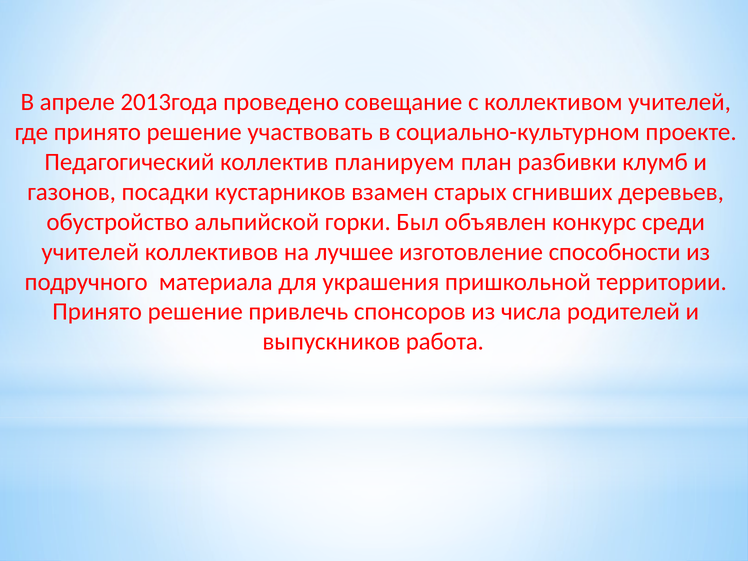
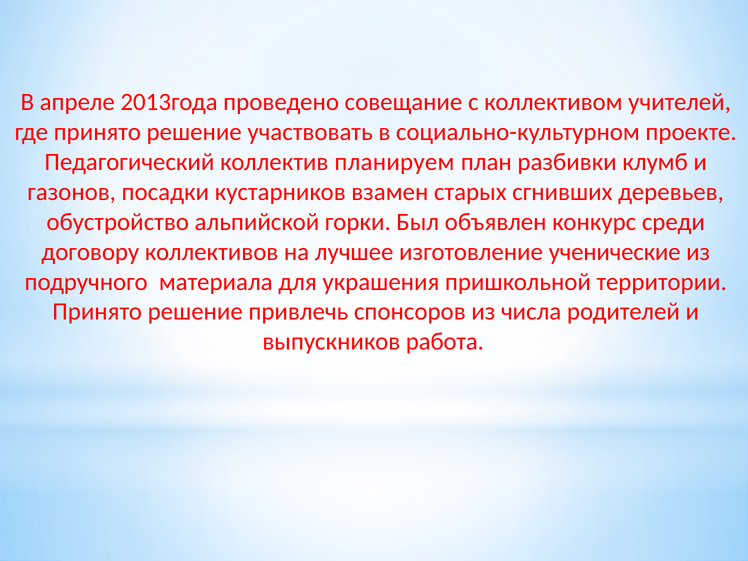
учителей: учителей -> договору (90, 252)
способности: способности -> ученические (615, 252)
